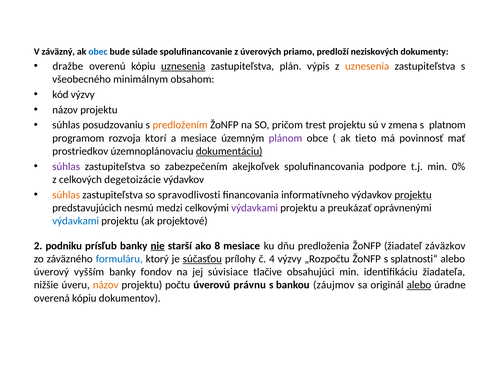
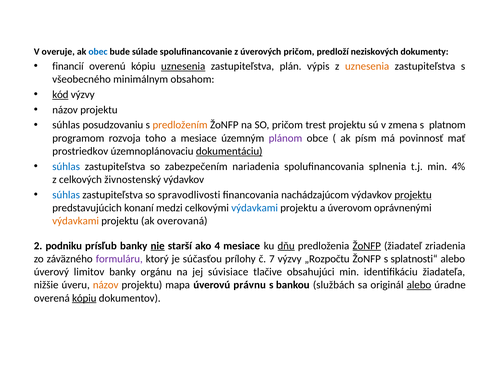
záväzný: záväzný -> overuje (58, 52)
úverových priamo: priamo -> pričom (299, 52)
dražbe: dražbe -> financií (68, 66)
kód underline: none -> present (60, 95)
ktorí: ktorí -> toho (156, 138)
tieto: tieto -> písm (366, 138)
súhlas colour: purple -> blue (66, 167)
akejkoľvek: akejkoľvek -> nariadenia (256, 167)
podpore: podpore -> splnenia (387, 167)
0%: 0% -> 4% (459, 167)
degetoizácie: degetoizácie -> živnostenský (133, 180)
súhlas colour: orange -> blue (66, 195)
informatívneho: informatívneho -> nachádzajúcom (315, 195)
nesmú: nesmú -> konaní (139, 208)
výdavkami colour: purple -> blue (255, 208)
preukázať: preukázať -> úverovom (350, 208)
výdavkami colour: blue -> orange (76, 221)
projektové: projektové -> overovaná (182, 221)
8: 8 -> 4 (217, 246)
dňu underline: none -> present (286, 246)
ŽoNFP underline: none -> present (367, 246)
záväzkov: záväzkov -> zriadenia (445, 246)
formuláru colour: blue -> purple (119, 259)
súčasťou underline: present -> none (202, 259)
4: 4 -> 7 (272, 259)
vyšším: vyšším -> limitov (89, 272)
fondov: fondov -> orgánu (156, 272)
počtu: počtu -> mapa (178, 285)
záujmov: záujmov -> službách (334, 285)
kópiu underline: none -> present (84, 298)
